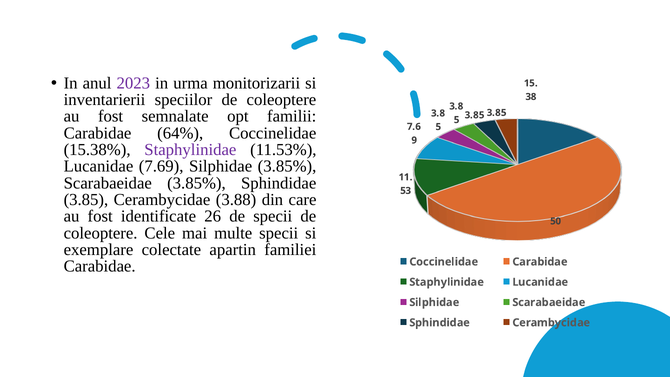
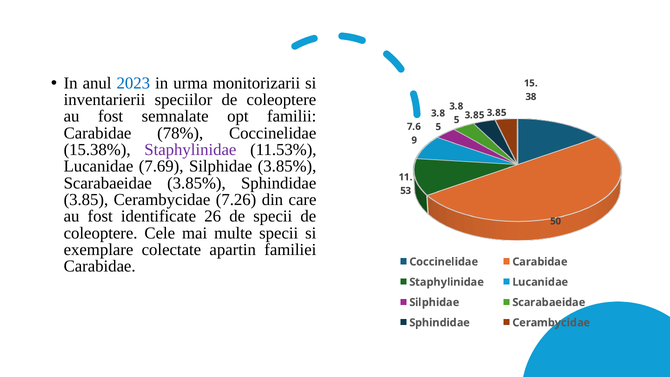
2023 colour: purple -> blue (133, 83)
64%: 64% -> 78% (180, 133)
3.88: 3.88 -> 7.26 (236, 200)
